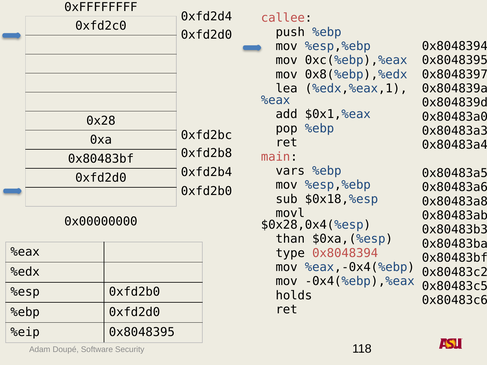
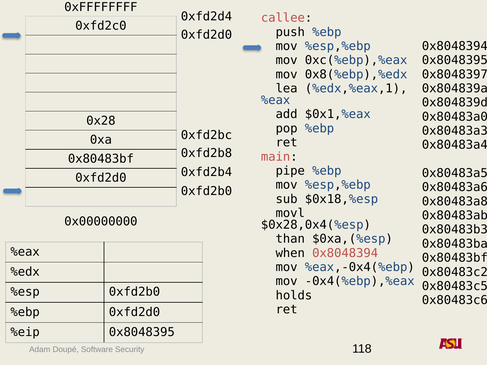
vars: vars -> pipe (290, 171)
type: type -> when (290, 253)
